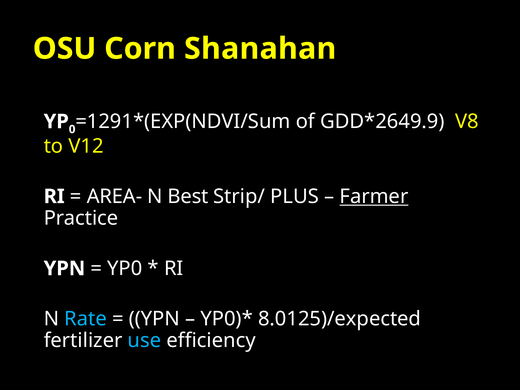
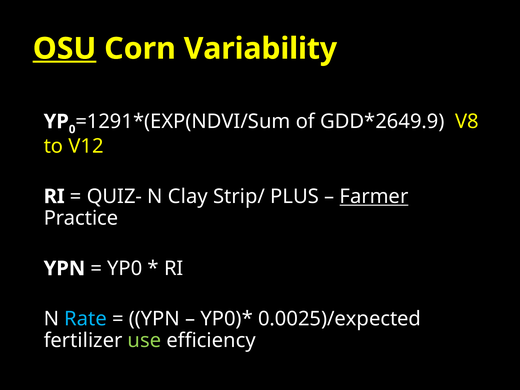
OSU underline: none -> present (65, 49)
Shanahan: Shanahan -> Variability (260, 49)
AREA-: AREA- -> QUIZ- (114, 196)
Best: Best -> Clay (188, 196)
8.0125)/expected: 8.0125)/expected -> 0.0025)/expected (340, 319)
use colour: light blue -> light green (144, 341)
